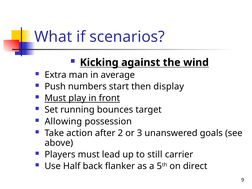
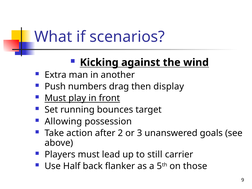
average: average -> another (118, 75)
start: start -> drag (119, 87)
direct: direct -> those (195, 166)
